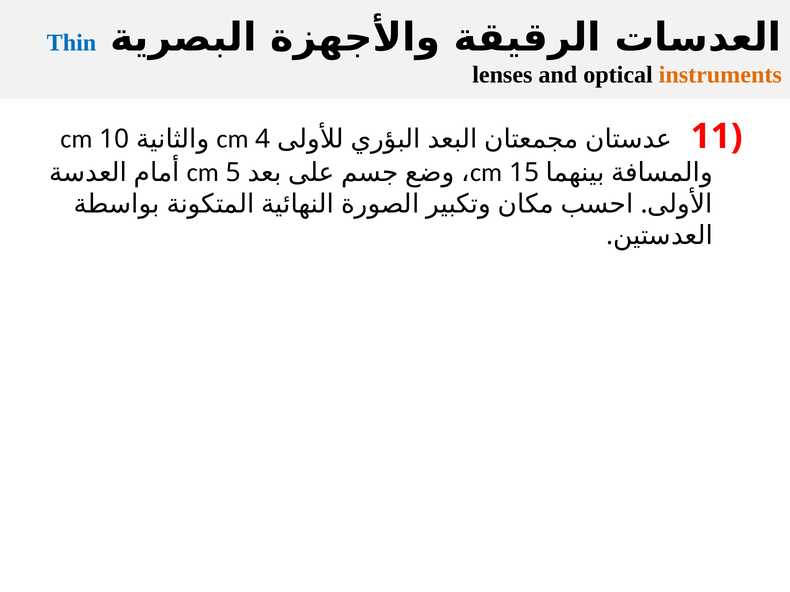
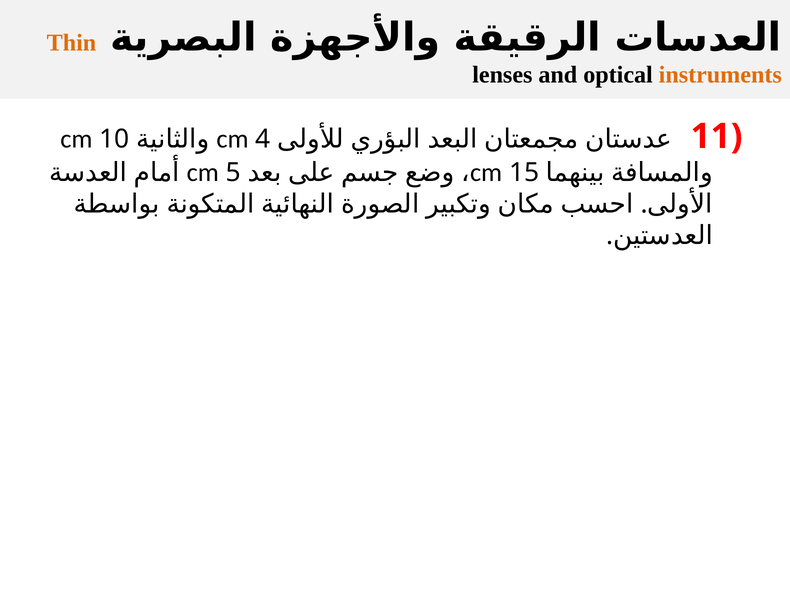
Thin colour: blue -> orange (71, 43)
